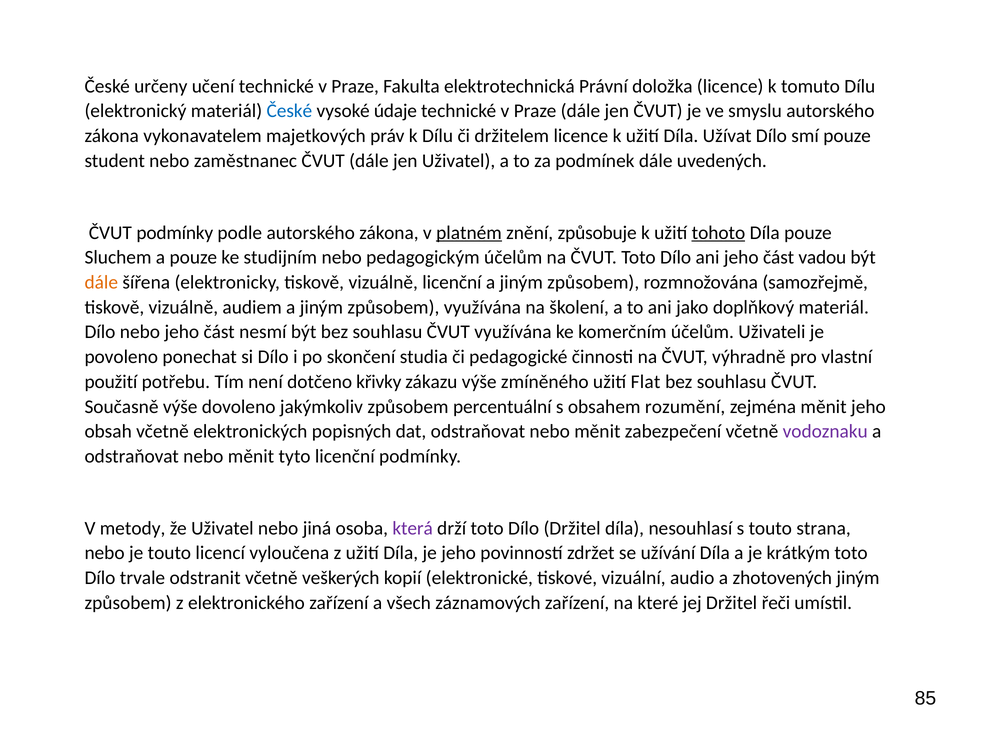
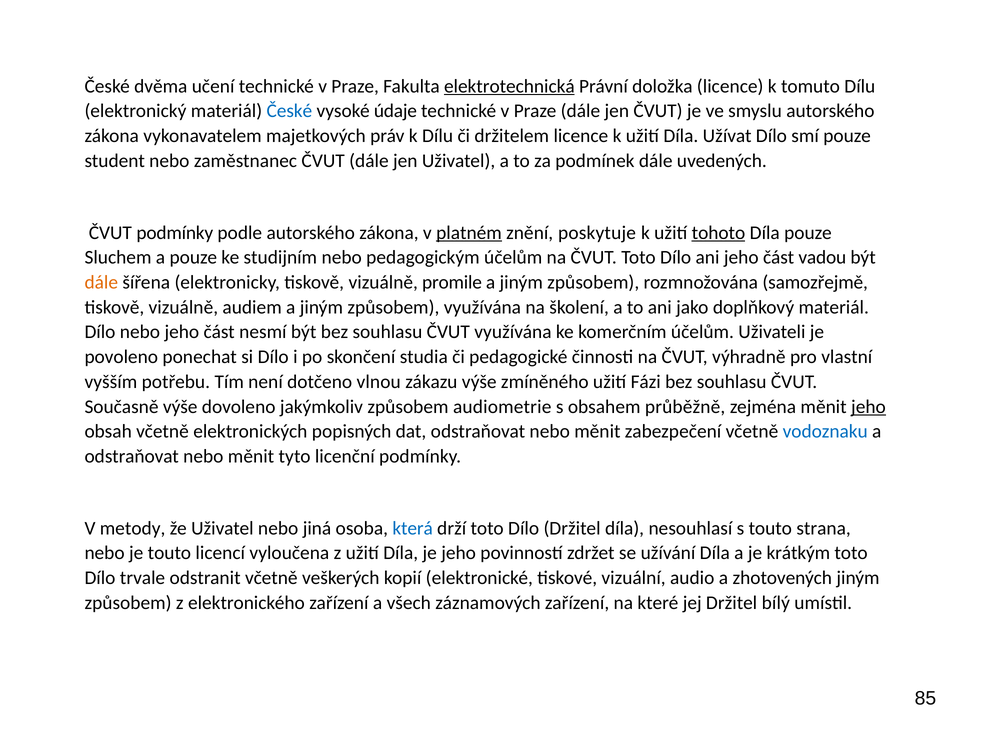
určeny: určeny -> dvěma (161, 86)
elektrotechnická underline: none -> present (509, 86)
způsobuje: způsobuje -> poskytuje (597, 233)
vizuálně licenční: licenční -> promile (452, 282)
použití: použití -> vyšším (111, 382)
křivky: křivky -> vlnou (379, 382)
Flat: Flat -> Fázi (646, 382)
percentuální: percentuální -> audiometrie (502, 407)
rozumění: rozumění -> průběžně (685, 407)
jeho underline: none -> present (868, 407)
vodoznaku colour: purple -> blue (825, 431)
která colour: purple -> blue (413, 528)
řeči: řeči -> bílý (776, 603)
